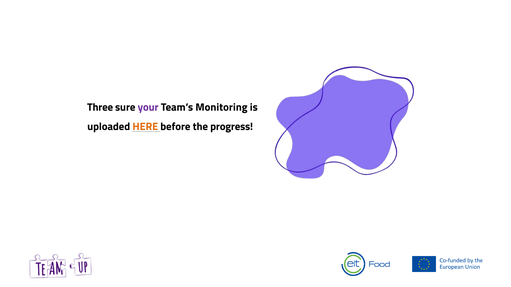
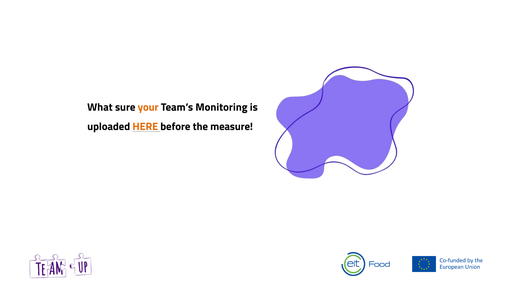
Three: Three -> What (100, 108)
your colour: purple -> orange (148, 108)
progress: progress -> measure (232, 127)
